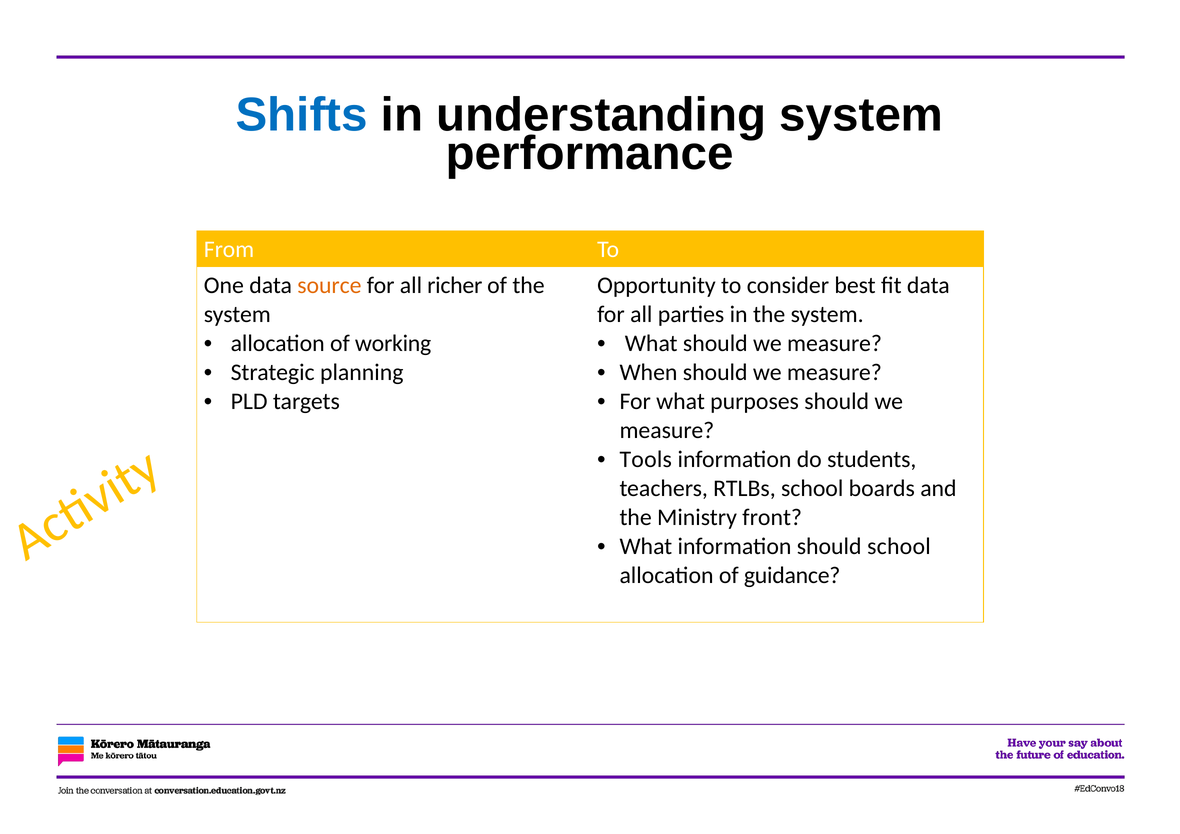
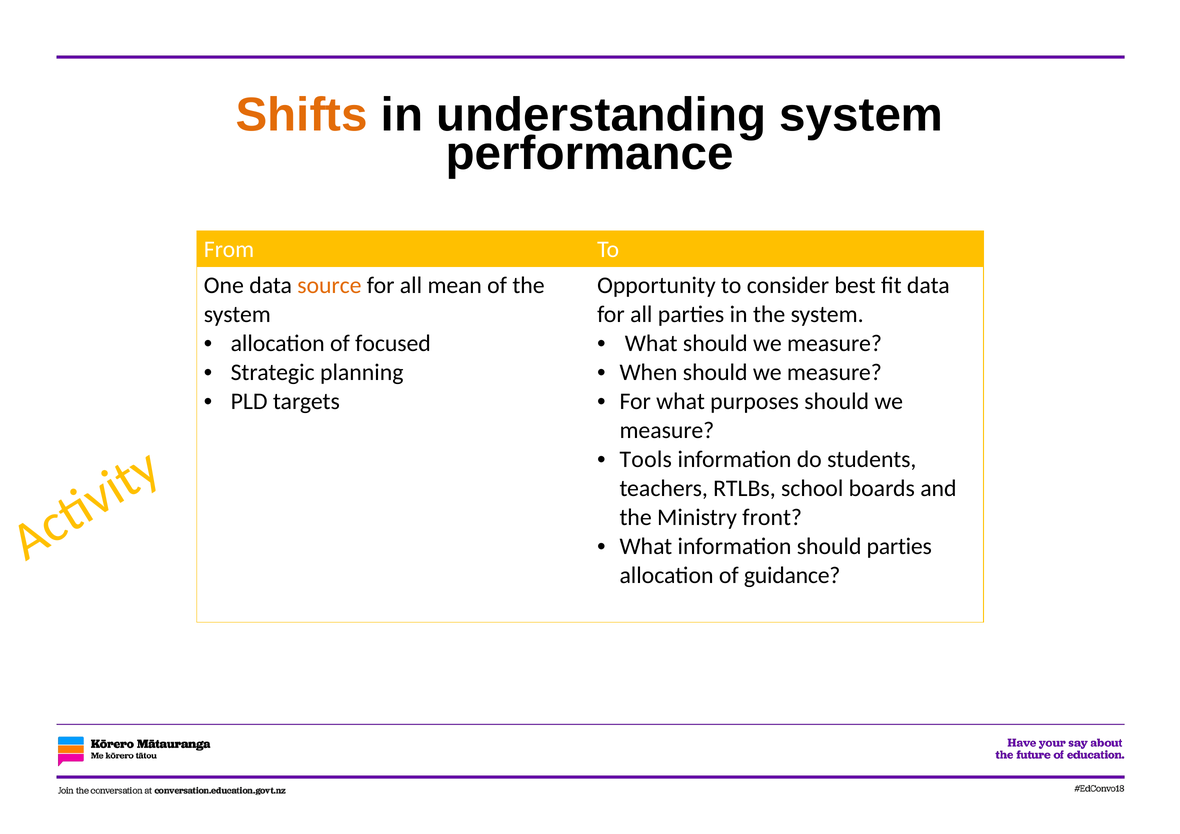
Shifts colour: blue -> orange (302, 115)
richer: richer -> mean (455, 285)
working: working -> focused (393, 344)
should school: school -> parties (899, 547)
